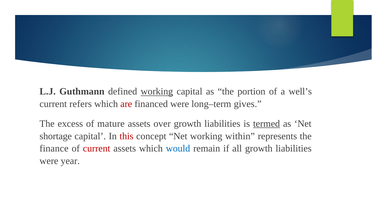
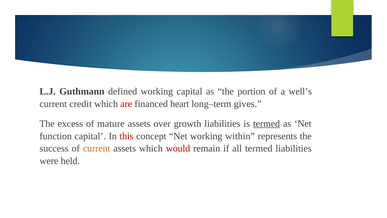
working underline: present -> none (157, 91)
refers: refers -> credit (81, 104)
financed were: were -> heart (180, 104)
shortage: shortage -> function (56, 136)
finance: finance -> success (54, 148)
current colour: red -> orange (97, 148)
would colour: blue -> red (178, 148)
all growth: growth -> termed (259, 148)
year: year -> held (70, 161)
